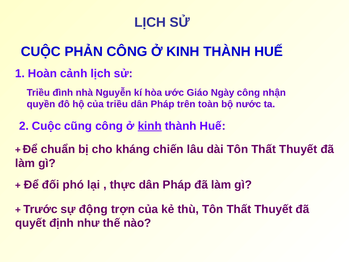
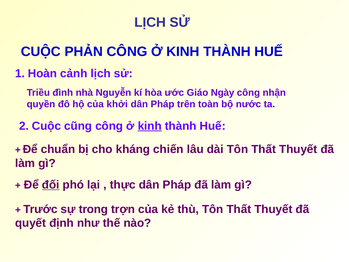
của triều: triều -> khởi (117, 104)
đối underline: none -> present (51, 185)
động: động -> trong (93, 209)
